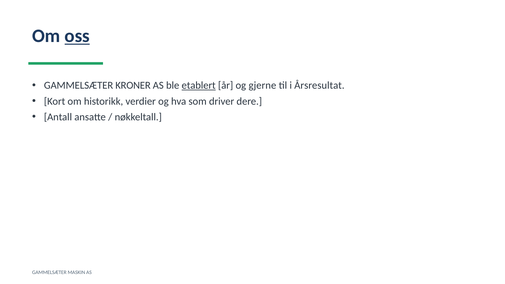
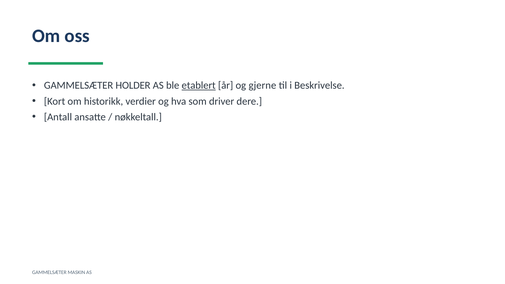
oss underline: present -> none (77, 36)
KRONER: KRONER -> HOLDER (133, 86)
Årsresultat: Årsresultat -> Beskrivelse (319, 86)
